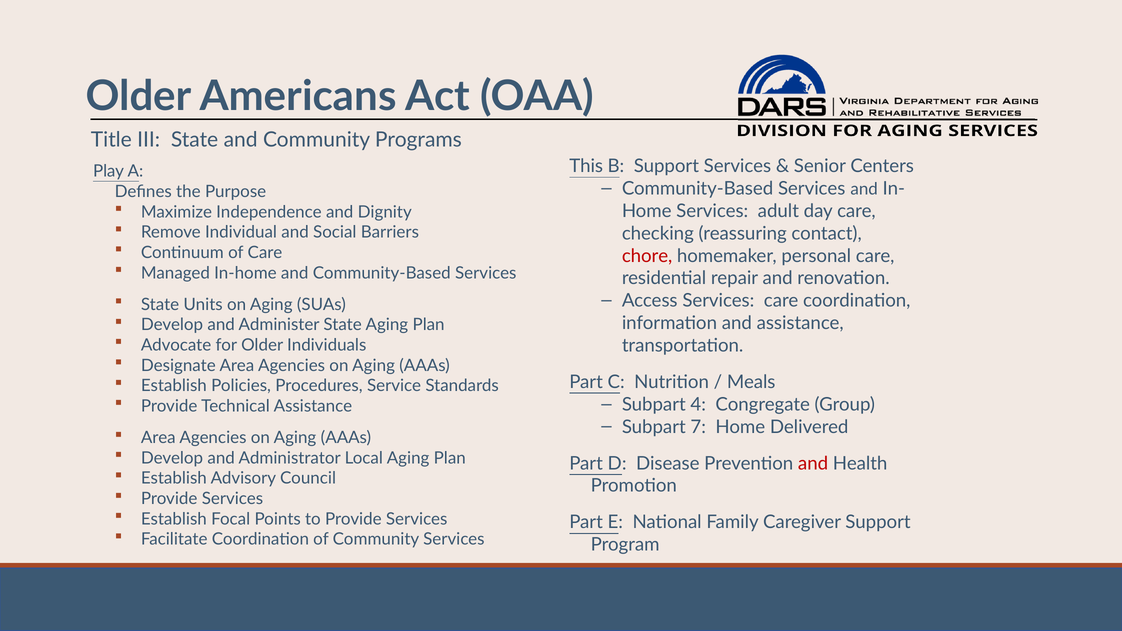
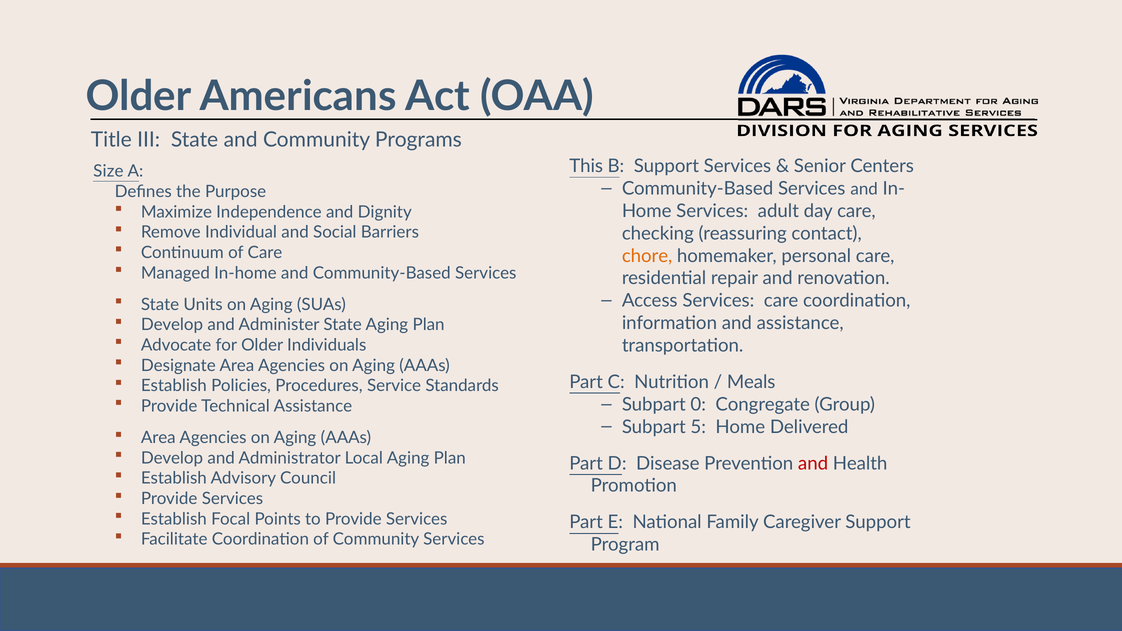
Play: Play -> Size (108, 171)
chore colour: red -> orange (647, 256)
4: 4 -> 0 (698, 405)
7: 7 -> 5 (698, 427)
